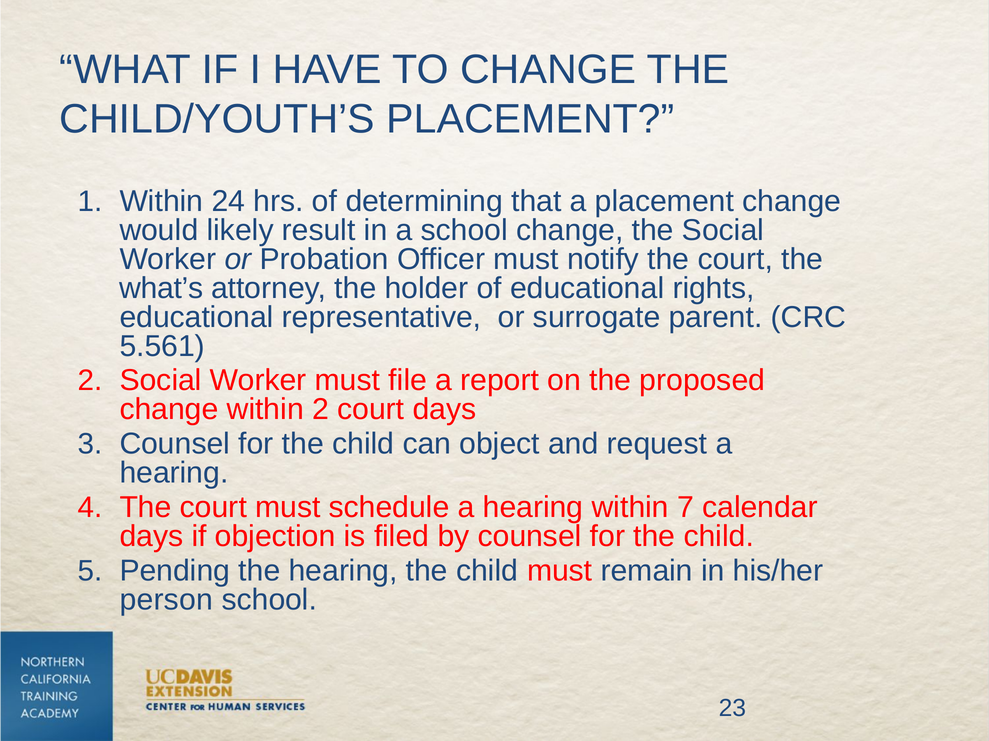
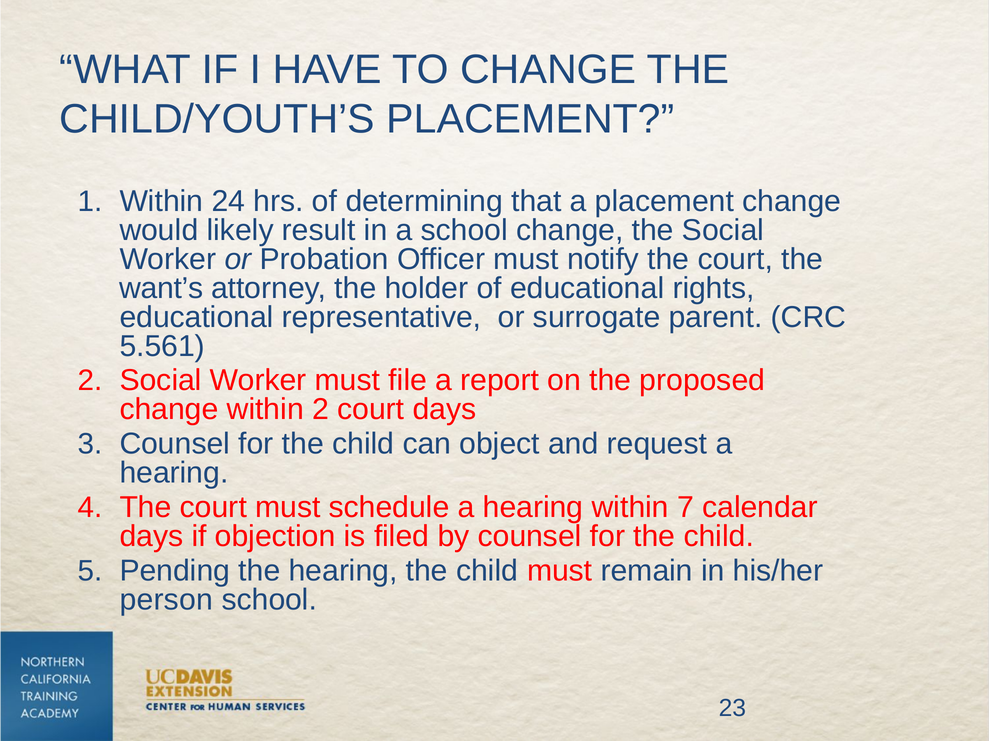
what’s: what’s -> want’s (161, 288)
